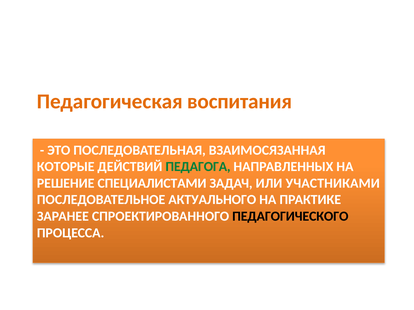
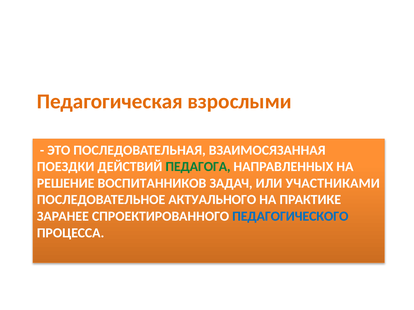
воспитания: воспитания -> взрослыми (240, 102)
КОТОРЫЕ: КОТОРЫЕ -> ПОЕЗДКИ (66, 167)
СПЕЦИАЛИСТАМИ: СПЕЦИАЛИСТАМИ -> ВОСПИТАННИКОВ (152, 184)
ПЕДАГОГИЧЕСКОГО colour: black -> blue (290, 217)
